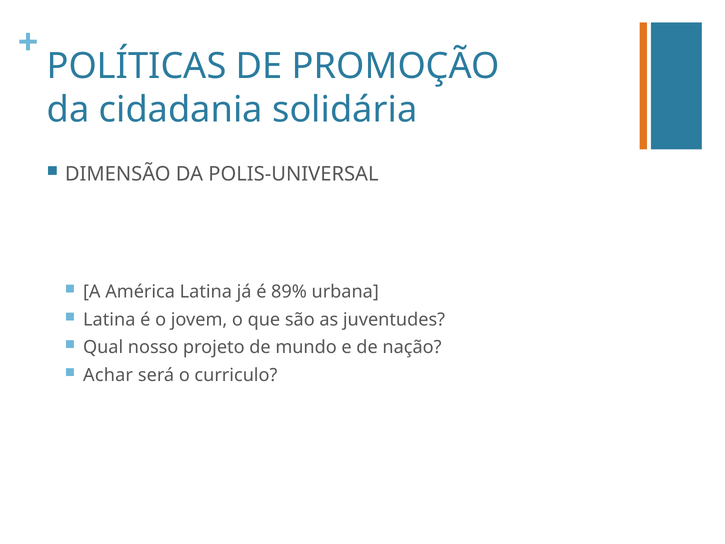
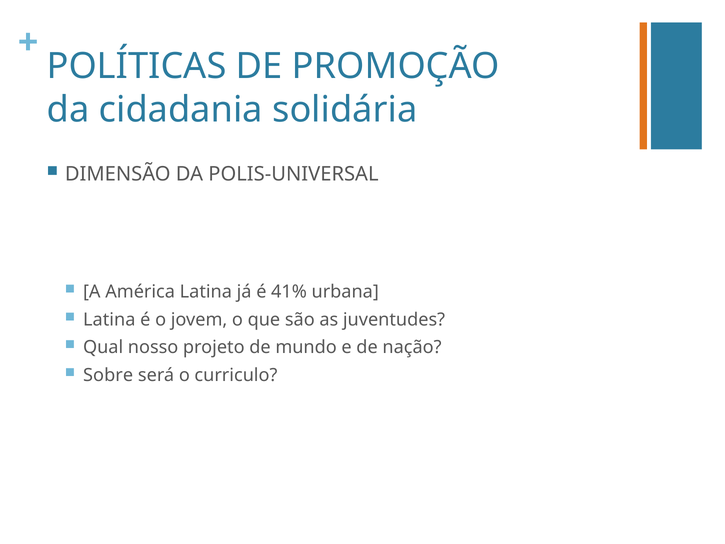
89%: 89% -> 41% (289, 292)
Achar: Achar -> Sobre (108, 375)
